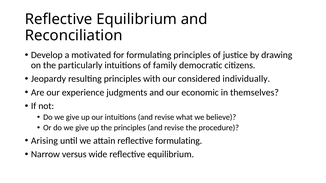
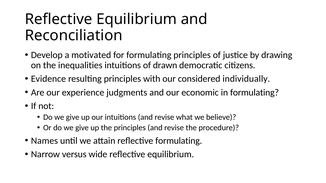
particularly: particularly -> inequalities (80, 65)
family: family -> drawn (165, 65)
Jeopardy: Jeopardy -> Evidence (48, 79)
in themselves: themselves -> formulating (255, 93)
Arising: Arising -> Names (44, 141)
